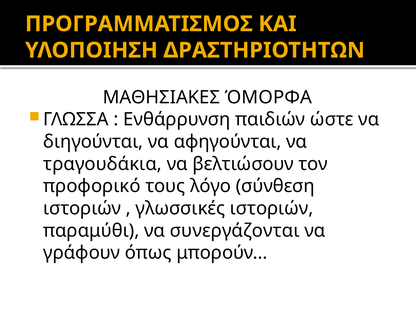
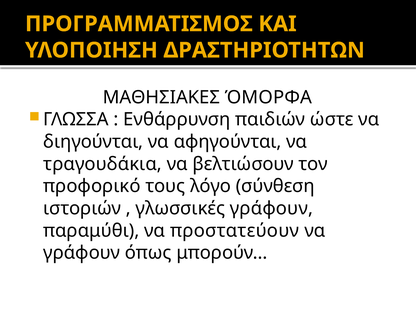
γλωσσικές ιστοριών: ιστοριών -> γράφουν (272, 208)
συνεργάζονται: συνεργάζονται -> προστατεύουν (235, 231)
